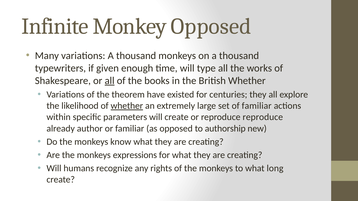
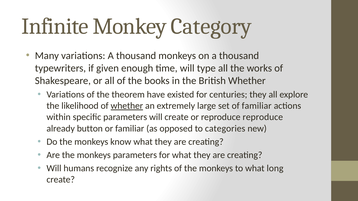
Monkey Opposed: Opposed -> Category (211, 26)
all underline: present -> none (110, 81)
author: author -> button (90, 129)
authorship: authorship -> categories (225, 129)
monkeys expressions: expressions -> parameters (135, 155)
